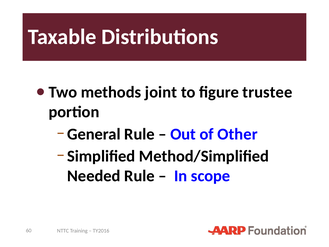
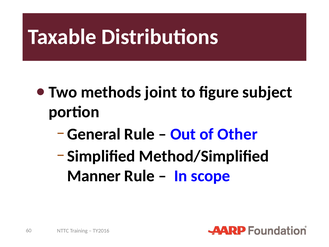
trustee: trustee -> subject (267, 92)
Needed: Needed -> Manner (94, 176)
